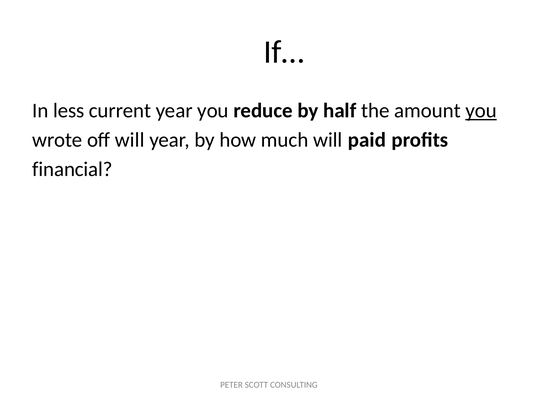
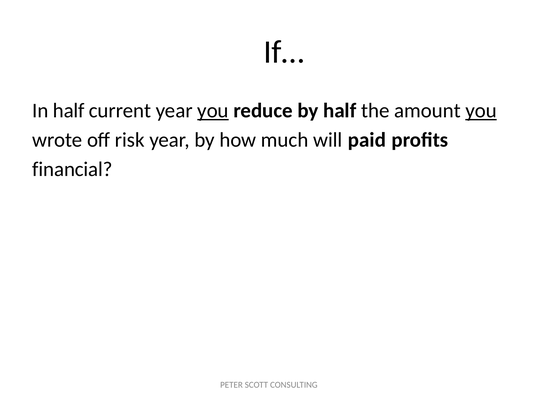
In less: less -> half (69, 111)
you underline: none -> present (213, 111)
off will: will -> risk (130, 140)
